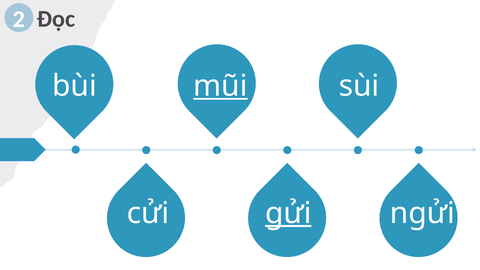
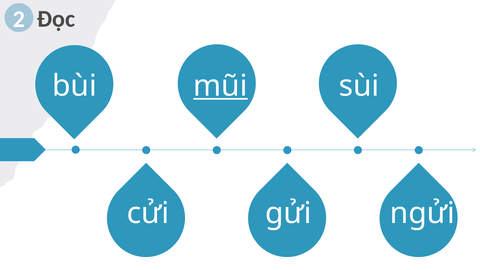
gửi underline: present -> none (288, 213)
